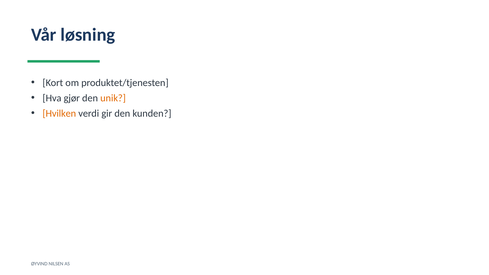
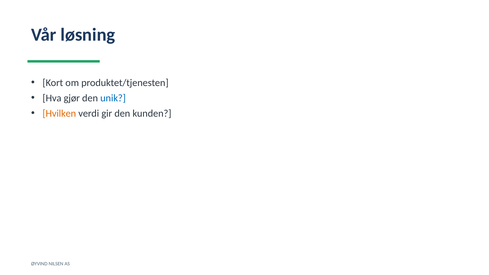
unik colour: orange -> blue (113, 98)
